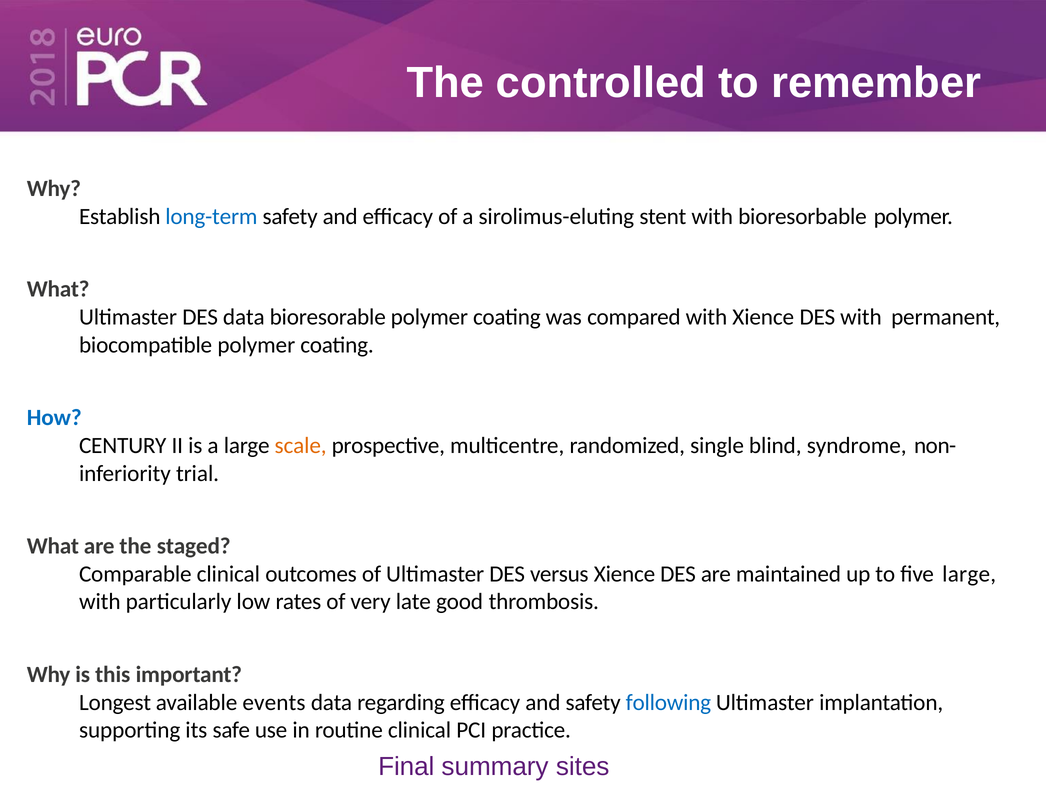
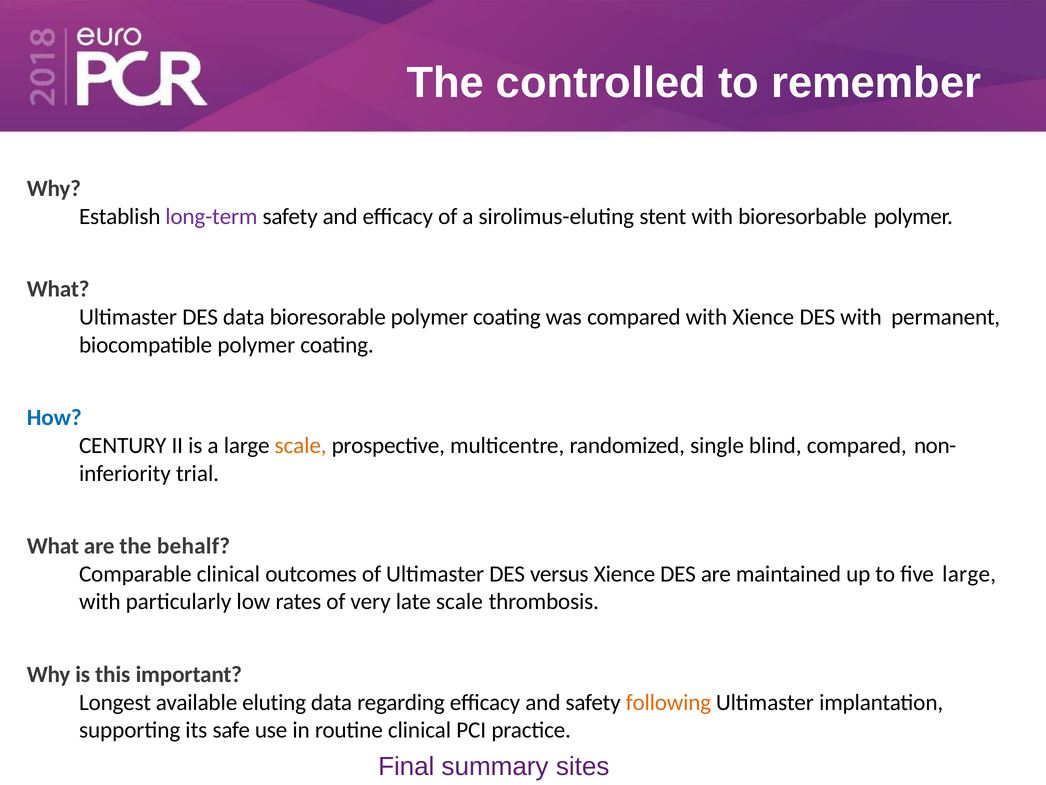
long-term colour: blue -> purple (211, 216)
blind syndrome: syndrome -> compared (857, 445)
staged: staged -> behalf (194, 546)
late good: good -> scale (459, 601)
events: events -> eluting (274, 702)
following colour: blue -> orange (668, 702)
